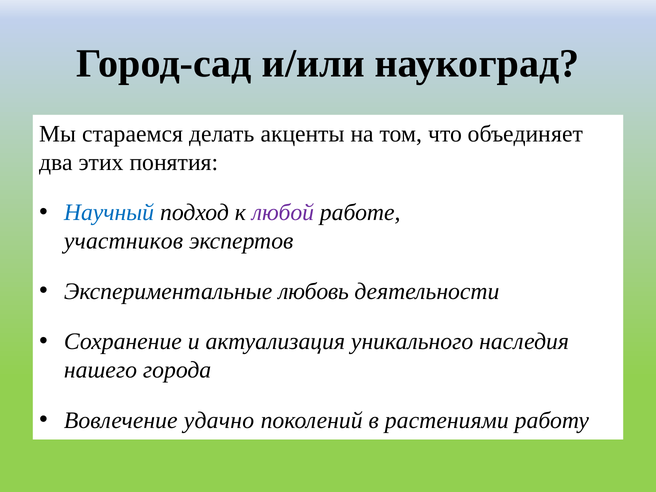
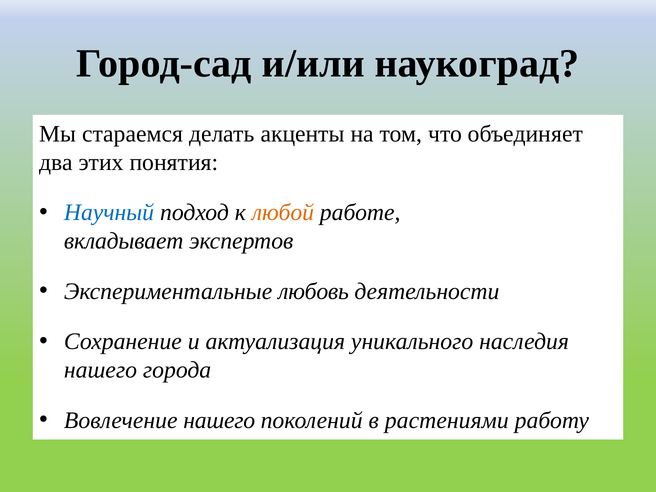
любой colour: purple -> orange (283, 213)
участников: участников -> вкладывает (124, 241)
Вовлечение удачно: удачно -> нашего (219, 420)
